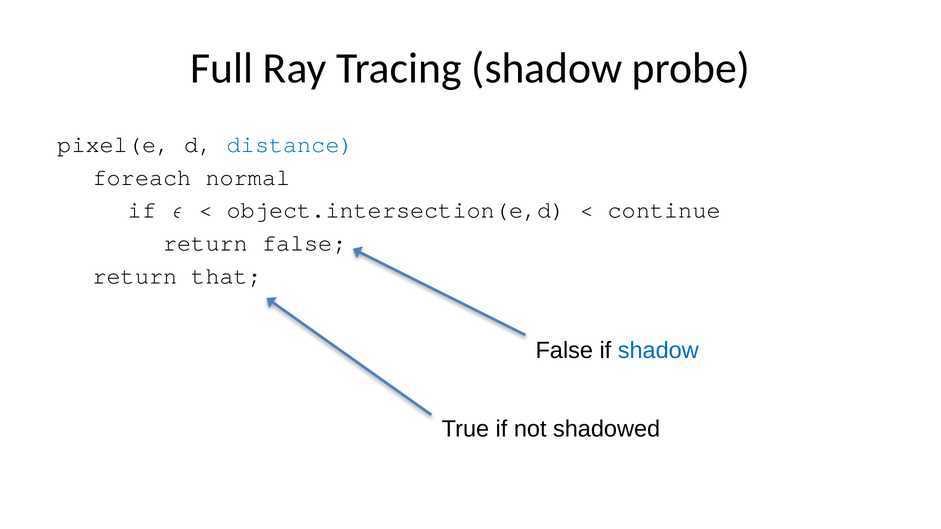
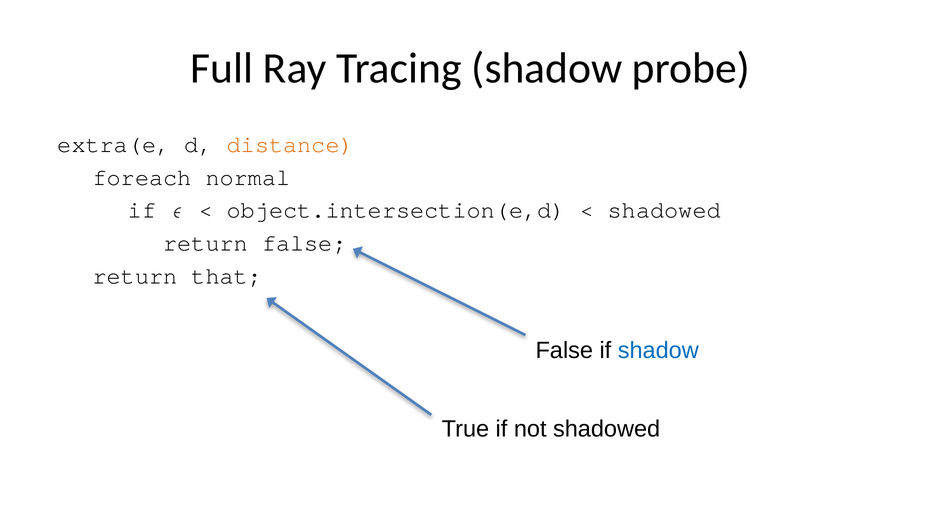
pixel(e: pixel(e -> extra(e (114, 144)
distance colour: blue -> orange (290, 144)
continue: continue -> shadowed (664, 210)
